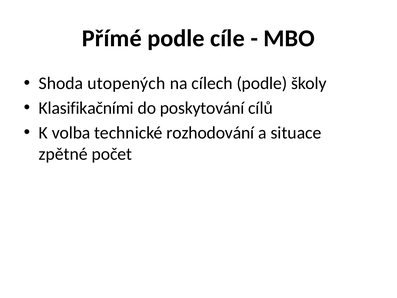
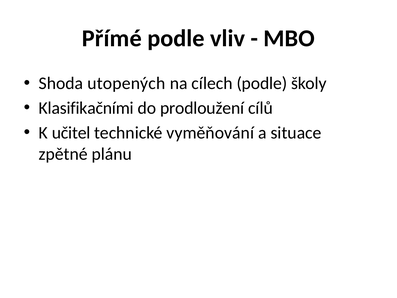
cíle: cíle -> vliv (228, 38)
poskytování: poskytování -> prodloužení (202, 108)
volba: volba -> učitel (71, 133)
rozhodování: rozhodování -> vyměňování (210, 133)
počet: počet -> plánu (112, 154)
